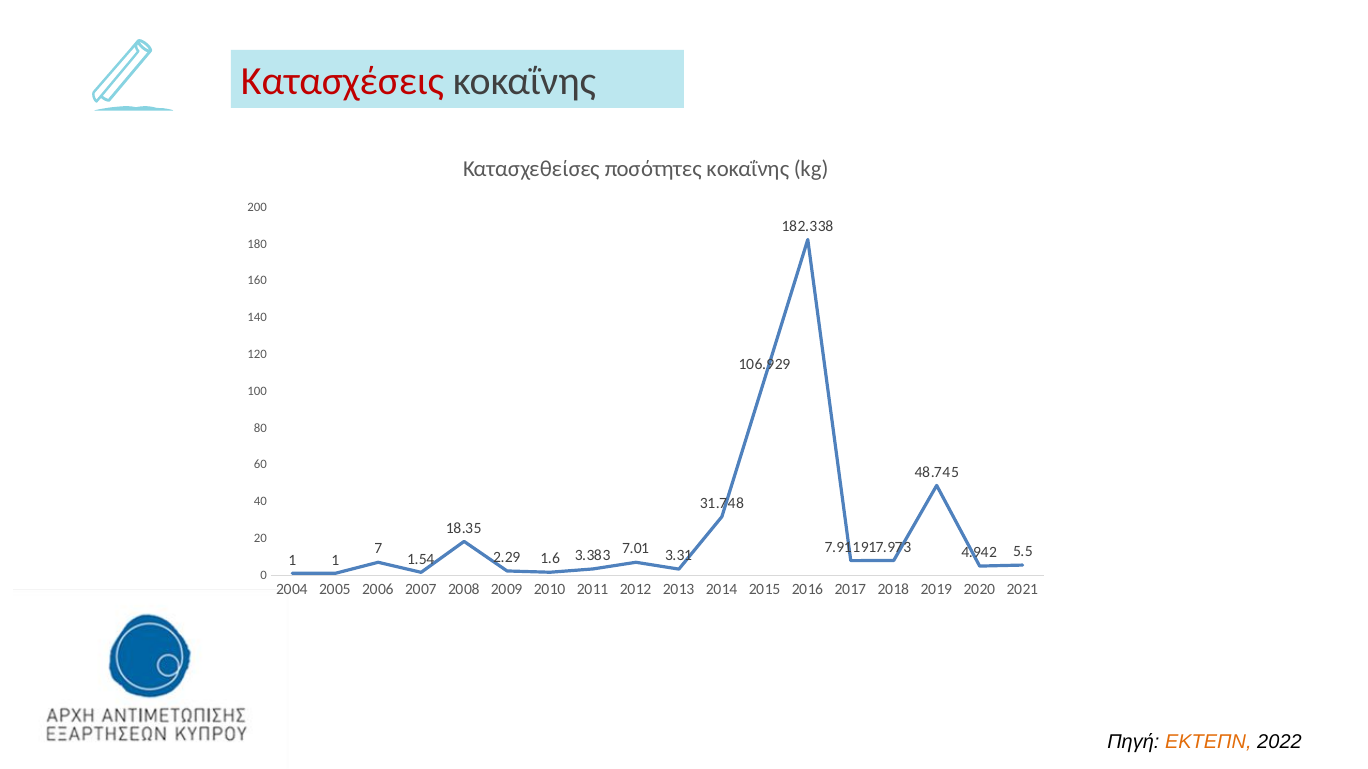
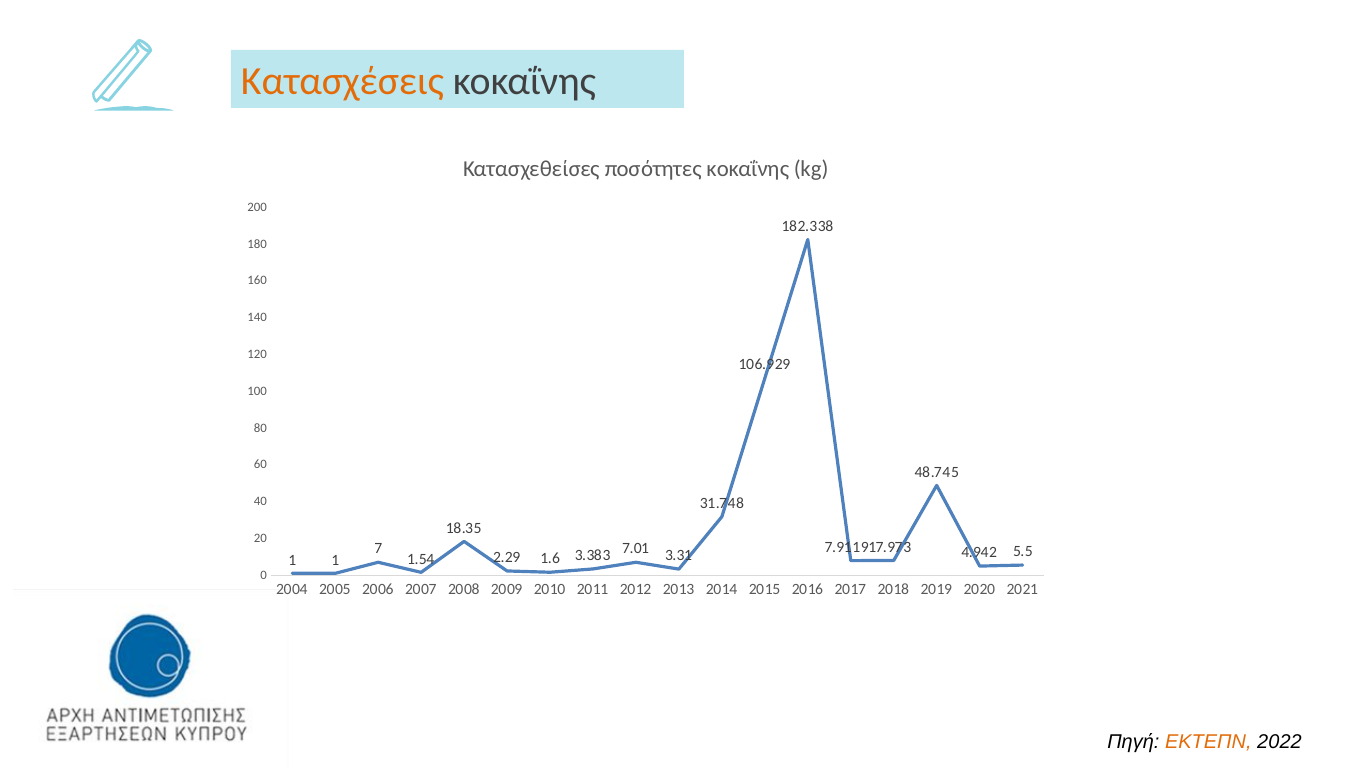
Κατασχέσεις colour: red -> orange (342, 82)
